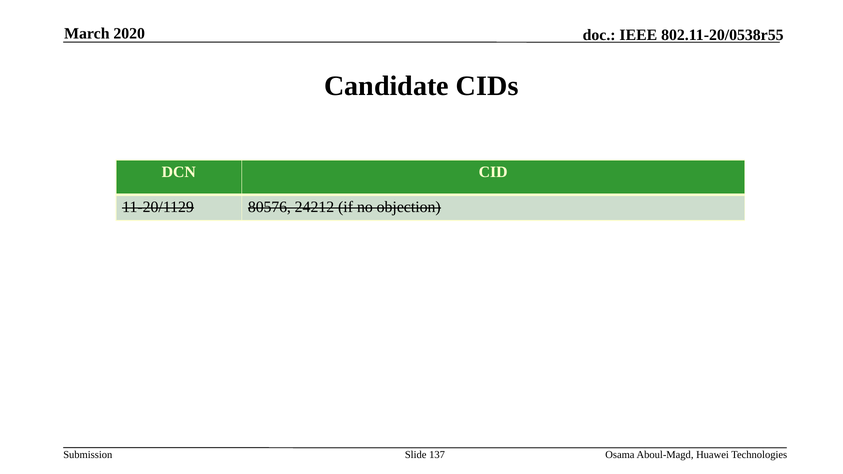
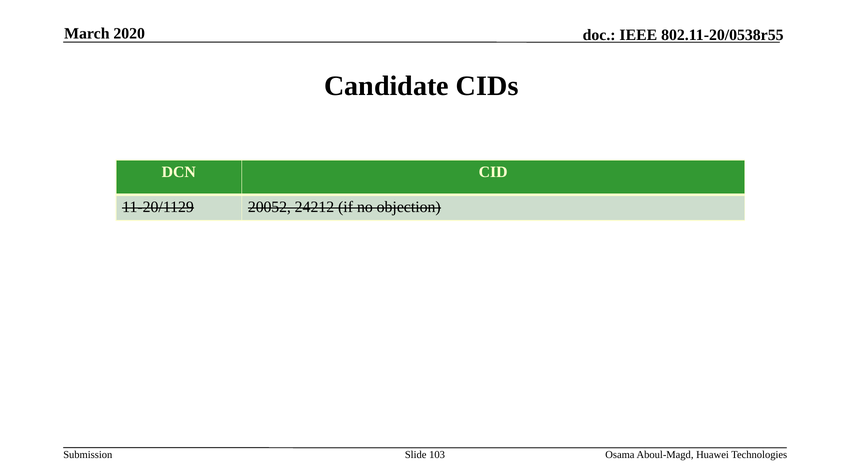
80576: 80576 -> 20052 (269, 207)
137: 137 -> 103 (437, 455)
